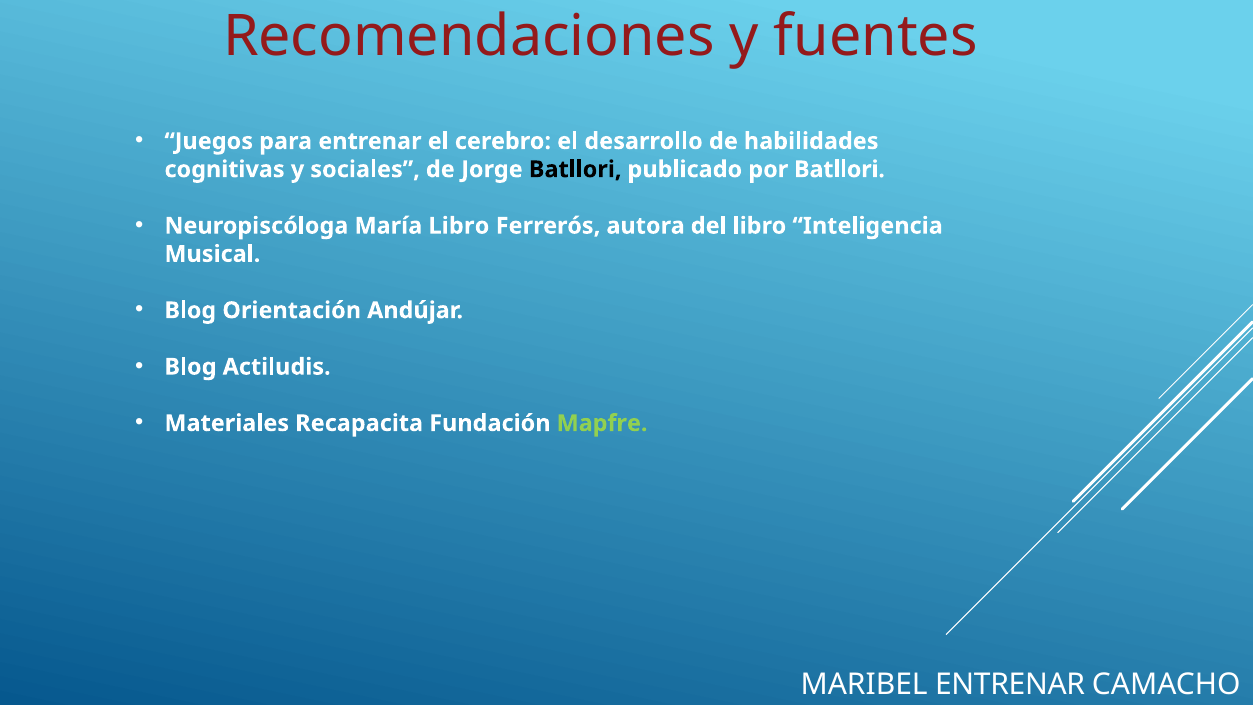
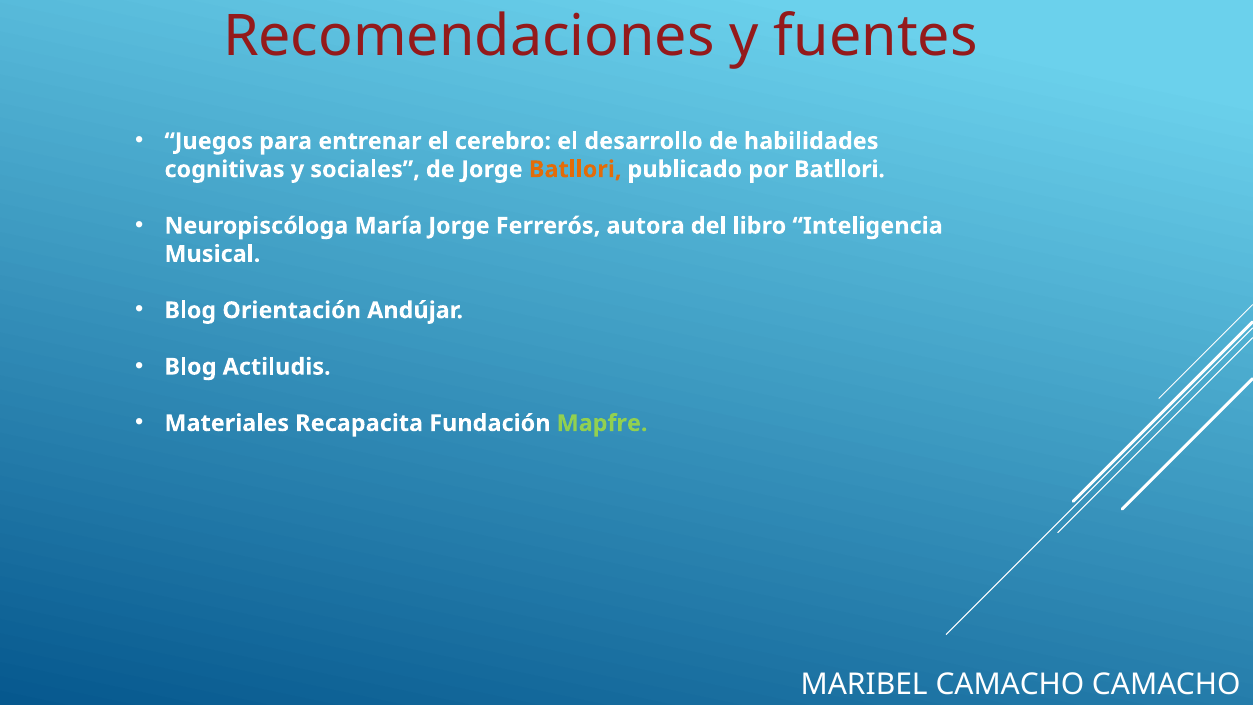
Batllori colour: black -> orange (575, 169)
María Libro: Libro -> Jorge (459, 226)
MARIBEL ENTRENAR: ENTRENAR -> CAMACHO (1010, 684)
